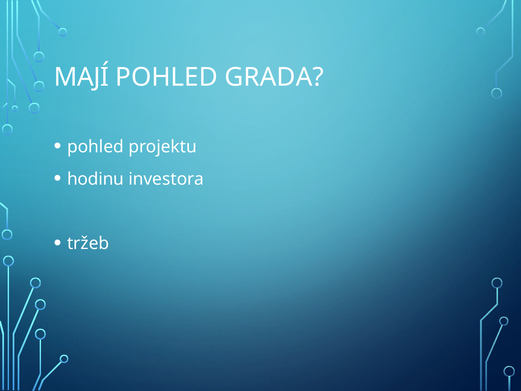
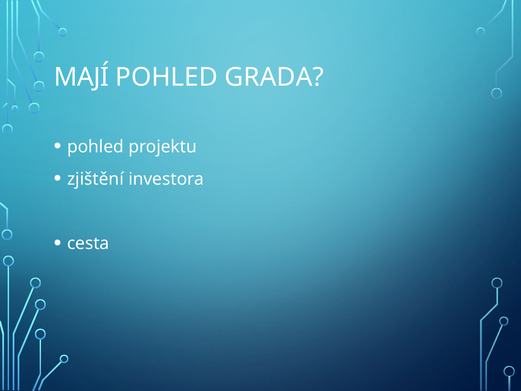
hodinu: hodinu -> zjištění (95, 179)
tržeb: tržeb -> cesta (88, 243)
